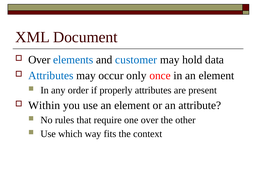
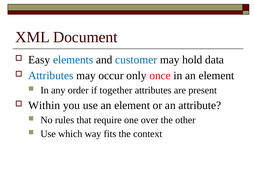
Over: Over -> Easy (39, 60)
properly: properly -> together (116, 90)
